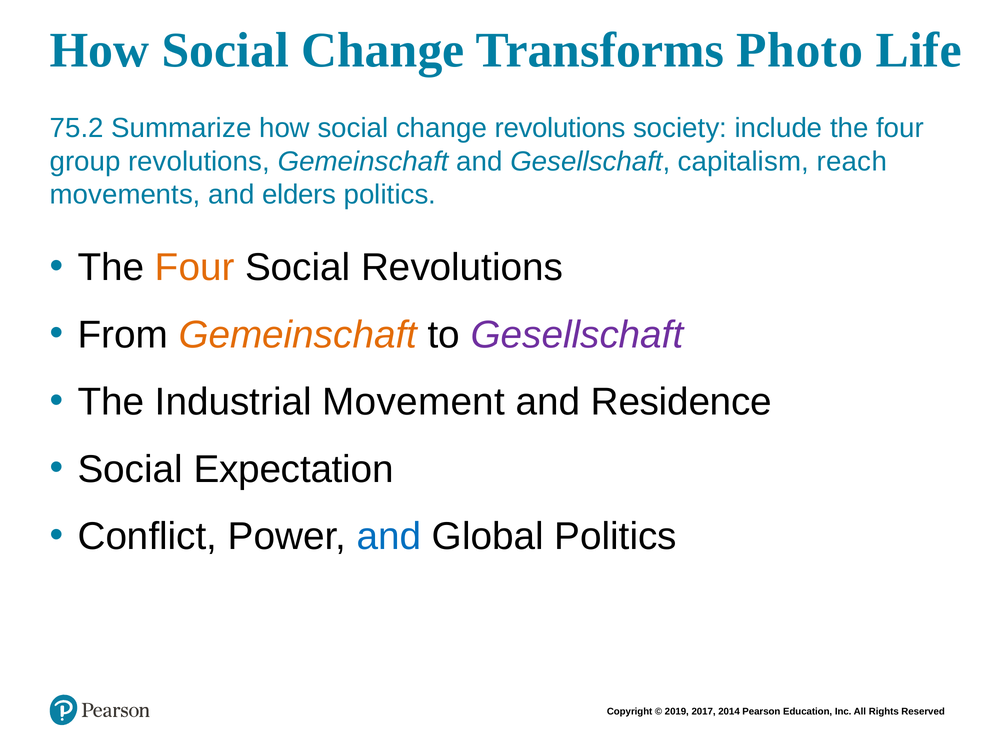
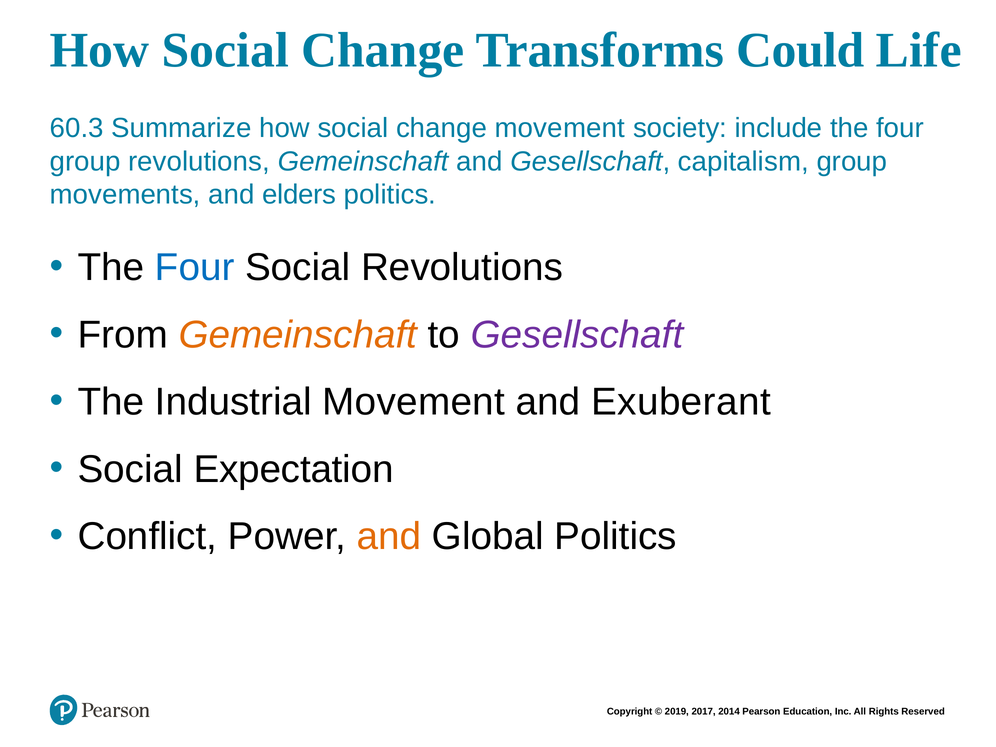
Photo: Photo -> Could (800, 50)
75.2: 75.2 -> 60.3 (77, 128)
change revolutions: revolutions -> movement (560, 128)
capitalism reach: reach -> group (852, 161)
Four colour: orange -> blue (195, 268)
Residence: Residence -> Exuberant (681, 402)
and colour: blue -> orange (389, 537)
